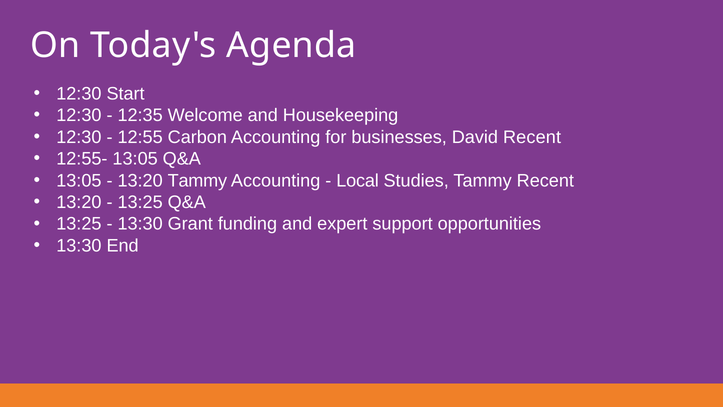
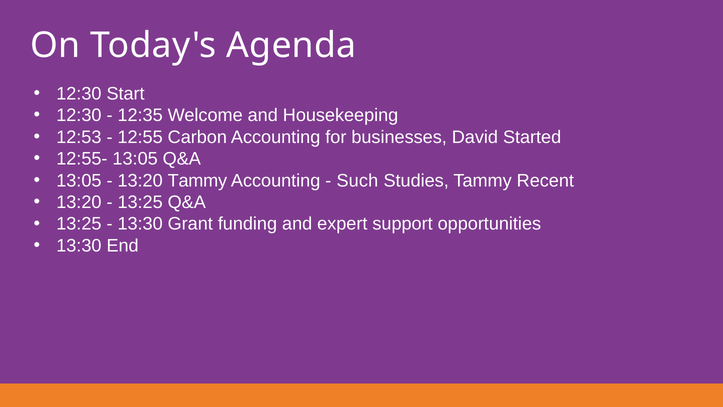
12:30: 12:30 -> 12:53 (79, 137)
David Recent: Recent -> Started (532, 137)
Local: Local -> Such (357, 180)
